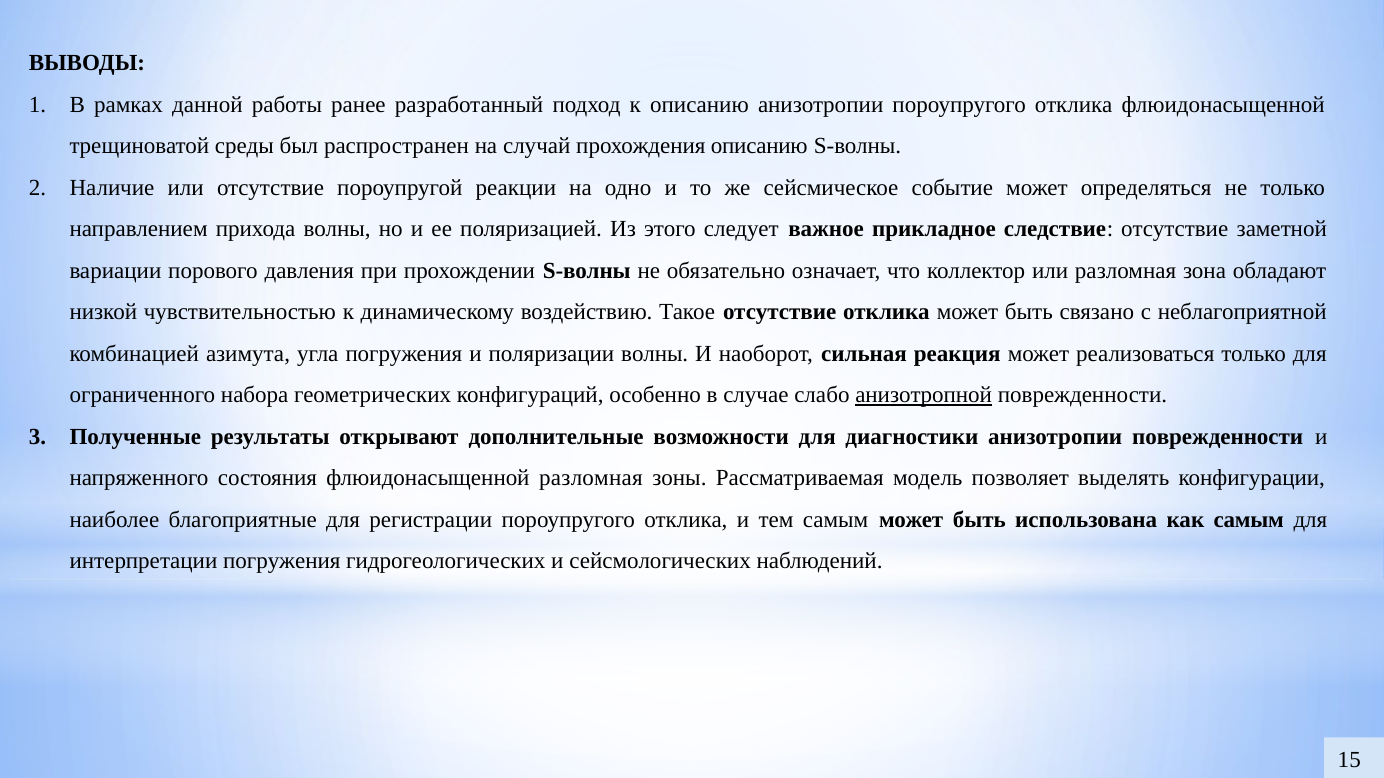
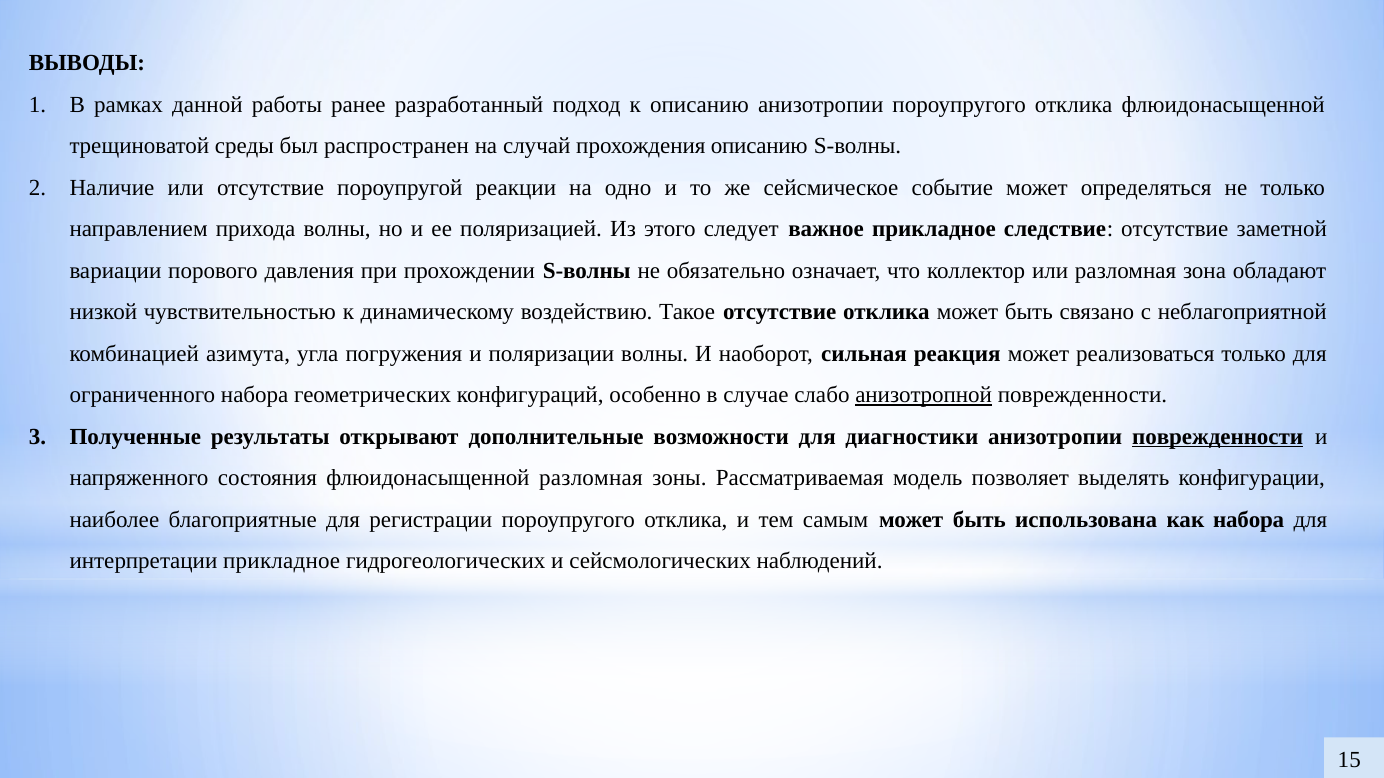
поврежденности underline: none -> present (1218, 437)
как самым: самым -> набора (1249, 520)
интерпретации погружения: погружения -> прикладное (282, 562)
